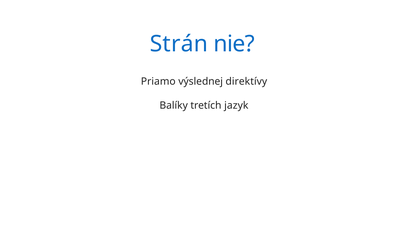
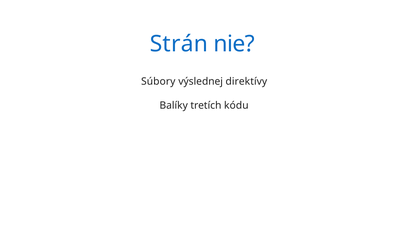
Priamo: Priamo -> Súbory (158, 82)
jazyk: jazyk -> kódu (236, 106)
